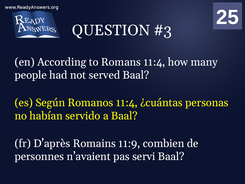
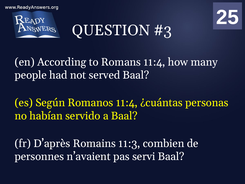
11:9: 11:9 -> 11:3 (129, 143)
